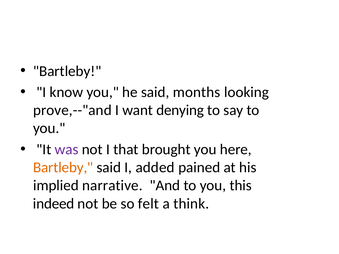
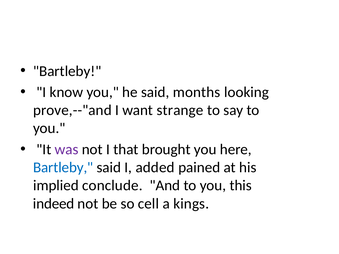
denying: denying -> strange (180, 110)
Bartleby colour: orange -> blue (63, 168)
narrative: narrative -> conclude (112, 186)
felt: felt -> cell (148, 204)
think: think -> kings (191, 204)
